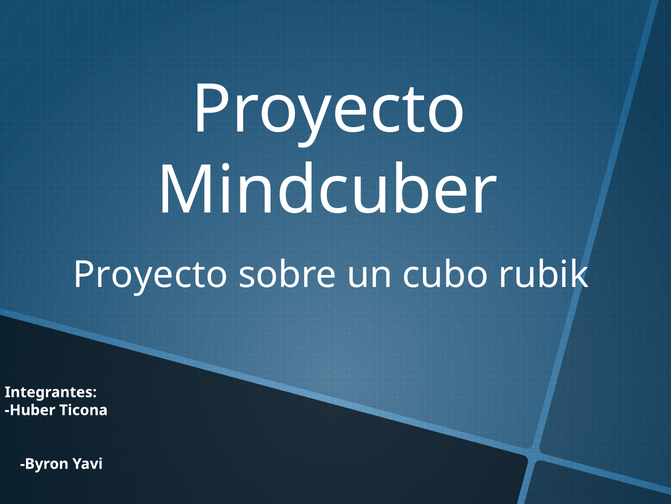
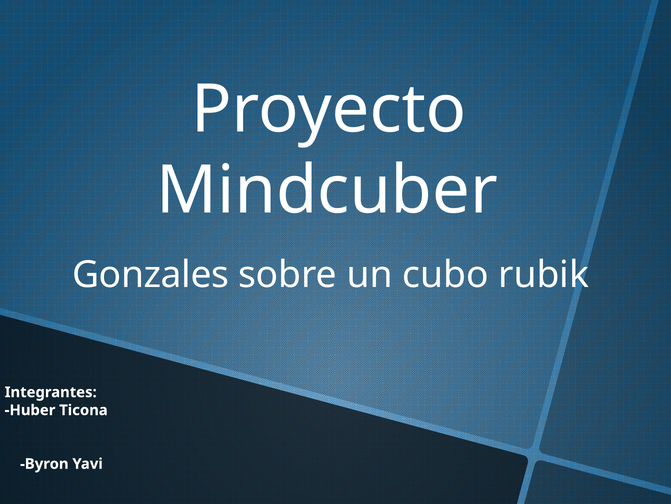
Proyecto: Proyecto -> Gonzales (151, 275)
